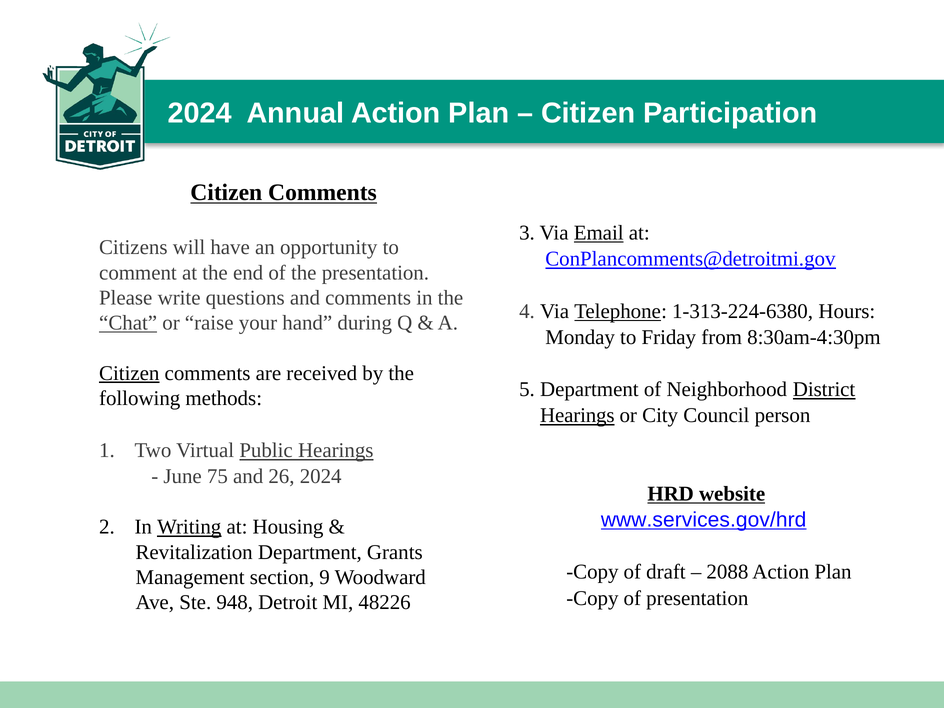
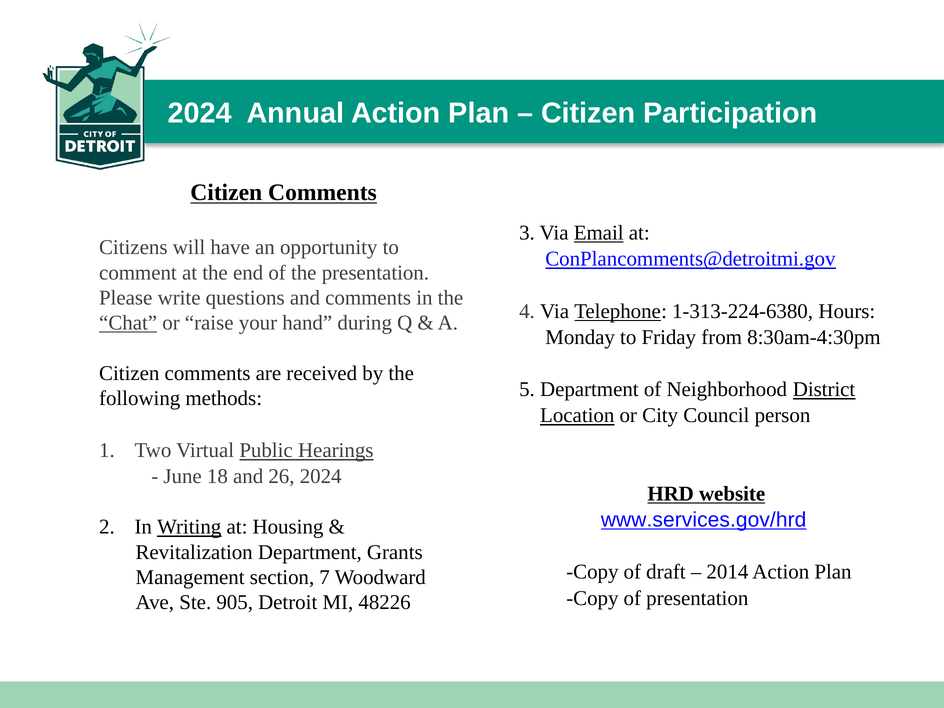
Citizen underline: present -> none (129, 373)
Hearings: Hearings -> Location (577, 415)
75: 75 -> 18 (217, 476)
2088: 2088 -> 2014 (727, 572)
9: 9 -> 7 (325, 577)
948: 948 -> 905 (235, 602)
